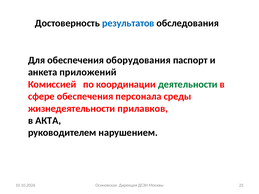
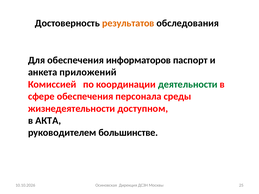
результатов colour: blue -> orange (128, 23)
оборудования: оборудования -> информаторов (138, 60)
прилавков: прилавков -> доступном (143, 109)
нарушением: нарушением -> большинстве (128, 133)
